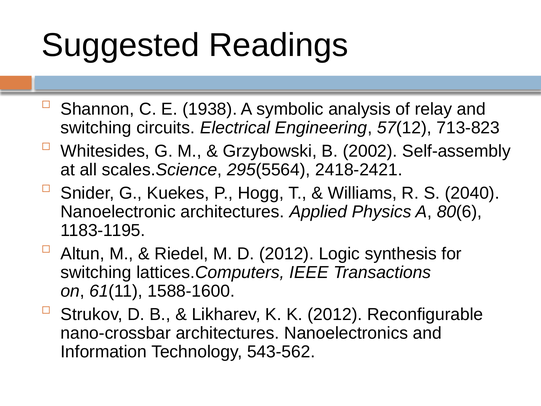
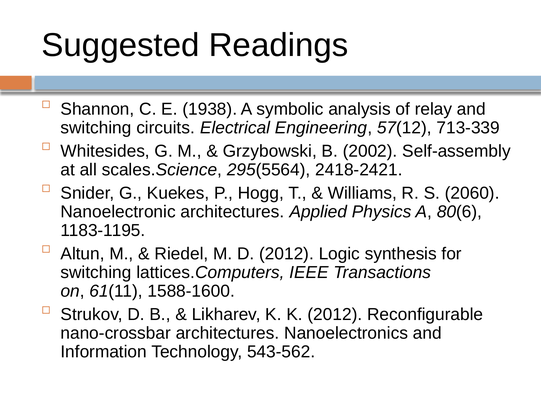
713-823: 713-823 -> 713-339 (468, 128)
2040: 2040 -> 2060 (472, 193)
